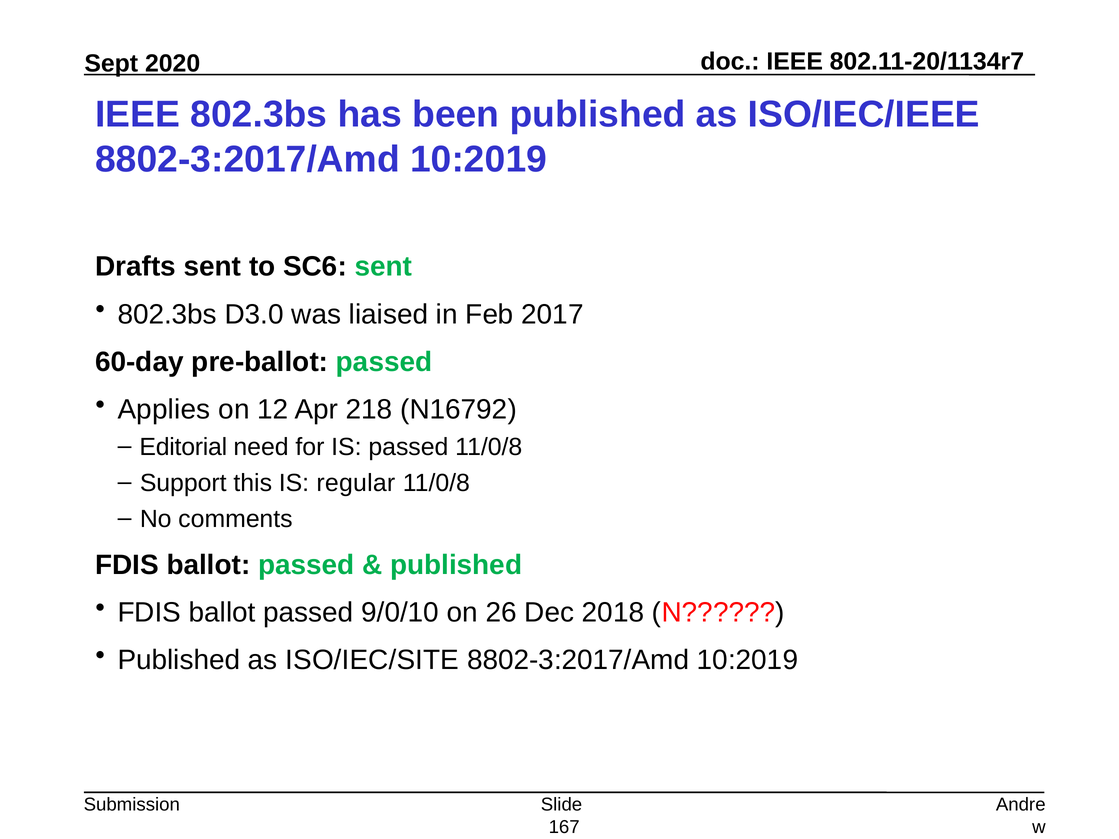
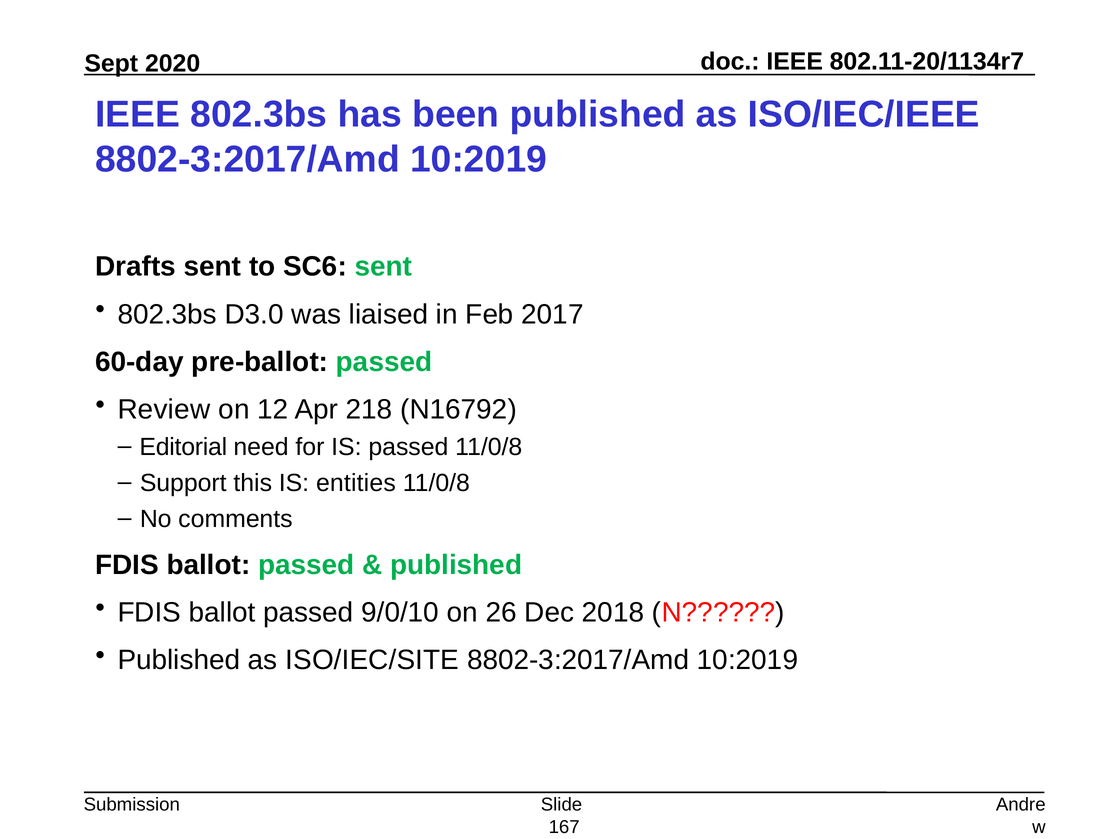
Applies: Applies -> Review (164, 410)
regular: regular -> entities (356, 483)
